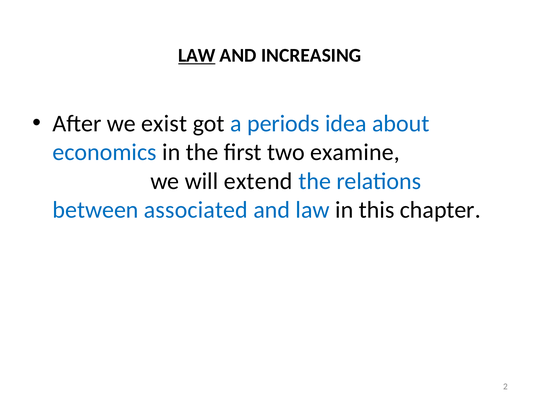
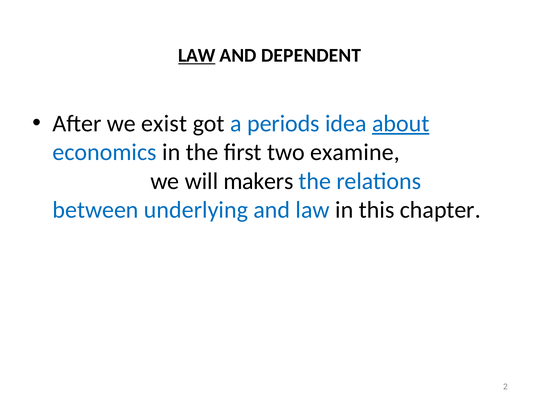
INCREASING: INCREASING -> DEPENDENT (311, 55)
about underline: none -> present (401, 123)
extend: extend -> makers (258, 181)
associated: associated -> underlying (196, 210)
